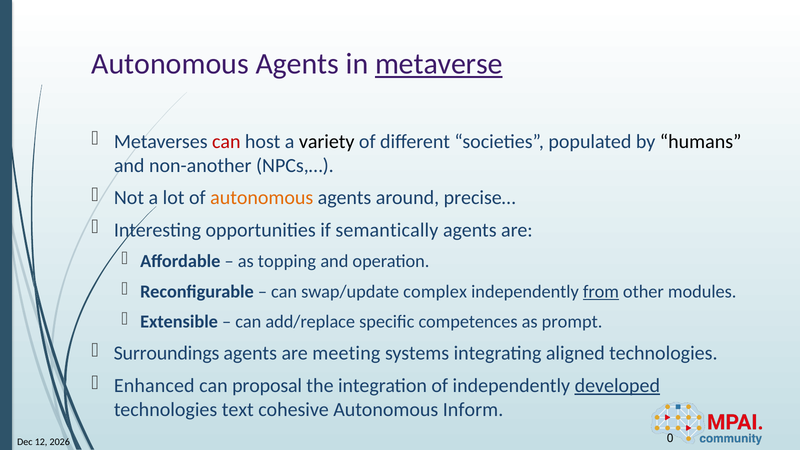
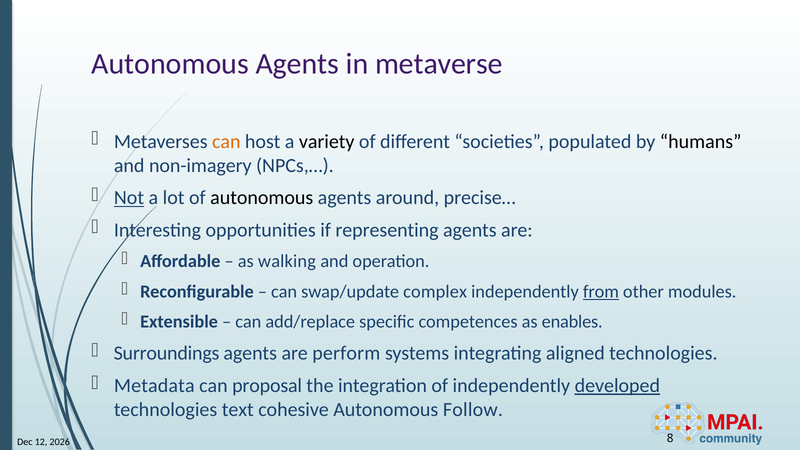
metaverse underline: present -> none (439, 64)
can colour: red -> orange (226, 141)
non-another: non-another -> non-imagery (200, 165)
Not underline: none -> present (129, 198)
autonomous colour: orange -> black (262, 198)
semantically: semantically -> representing (387, 230)
topping: topping -> walking (287, 261)
prompt: prompt -> enables (572, 322)
meeting: meeting -> perform (346, 353)
Enhanced: Enhanced -> Metadata (154, 386)
Inform: Inform -> Follow (473, 410)
0: 0 -> 8 (670, 438)
